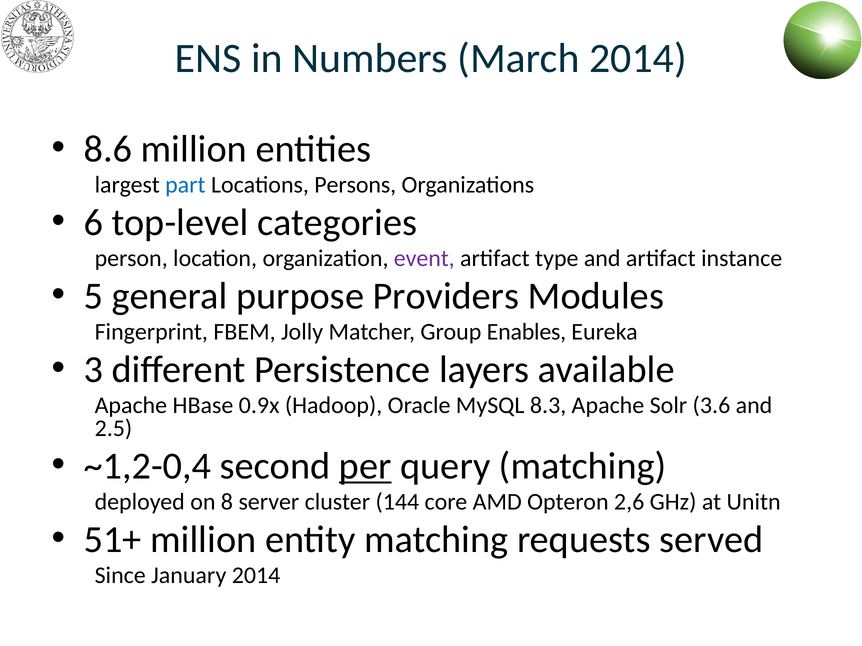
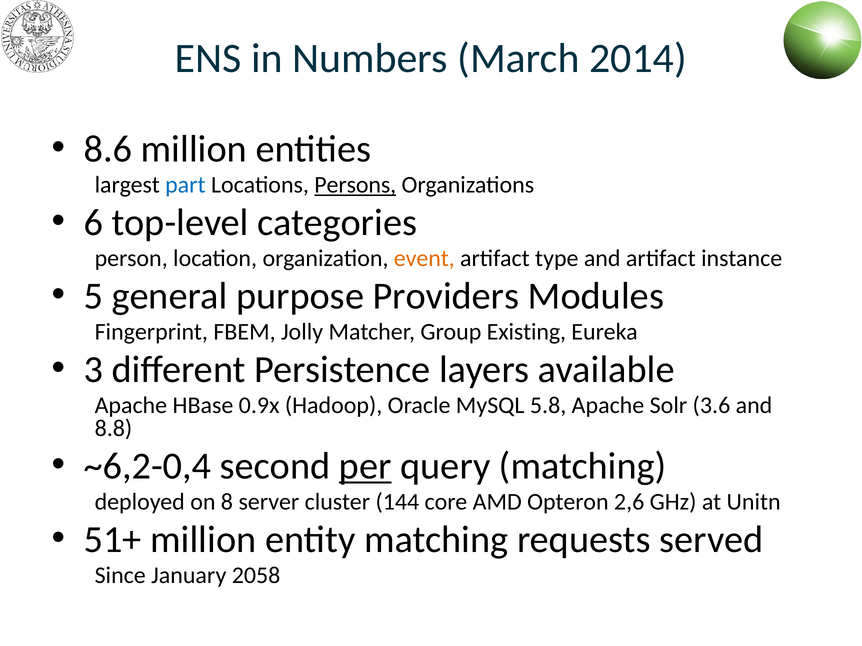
Persons underline: none -> present (355, 185)
event colour: purple -> orange (424, 258)
Enables: Enables -> Existing (526, 332)
8.3: 8.3 -> 5.8 (548, 406)
2.5: 2.5 -> 8.8 (113, 429)
~1,2-0,4: ~1,2-0,4 -> ~6,2-0,4 (147, 466)
January 2014: 2014 -> 2058 (256, 576)
